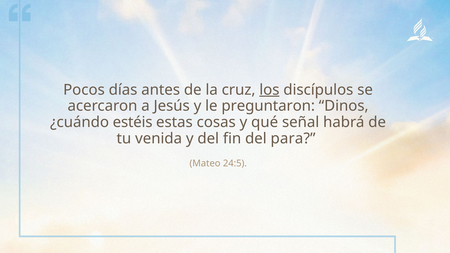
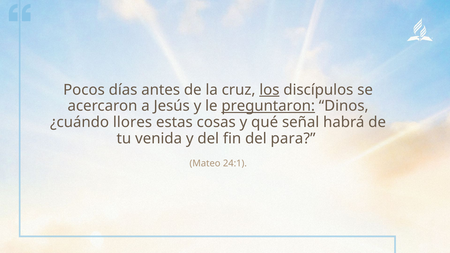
preguntaron underline: none -> present (268, 106)
estéis: estéis -> llores (133, 122)
24:5: 24:5 -> 24:1 (235, 163)
